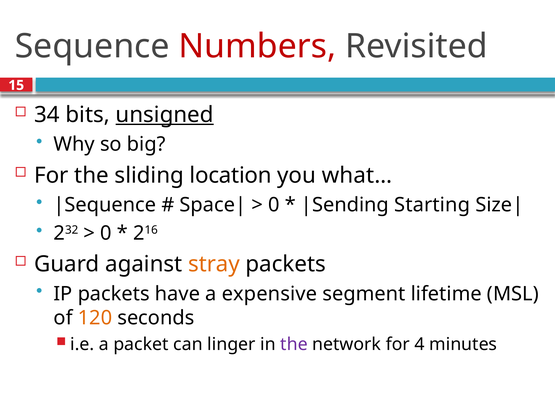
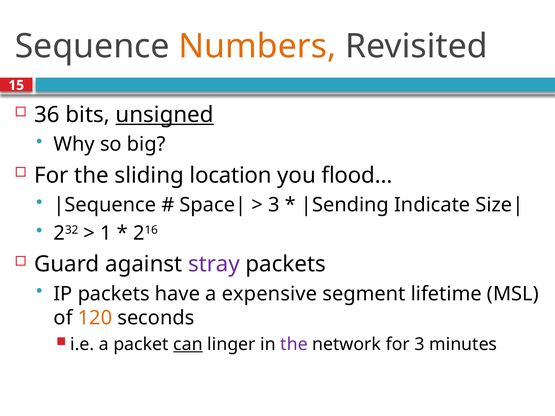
Numbers colour: red -> orange (257, 46)
34: 34 -> 36 (47, 115)
what…: what… -> flood… (357, 175)
0: 0 -> 3 (274, 205)
Starting: Starting -> Indicate (432, 205)
0: 0 -> 1 (106, 233)
stray colour: orange -> purple (214, 264)
can underline: none -> present (188, 344)
for 4: 4 -> 3 (419, 344)
